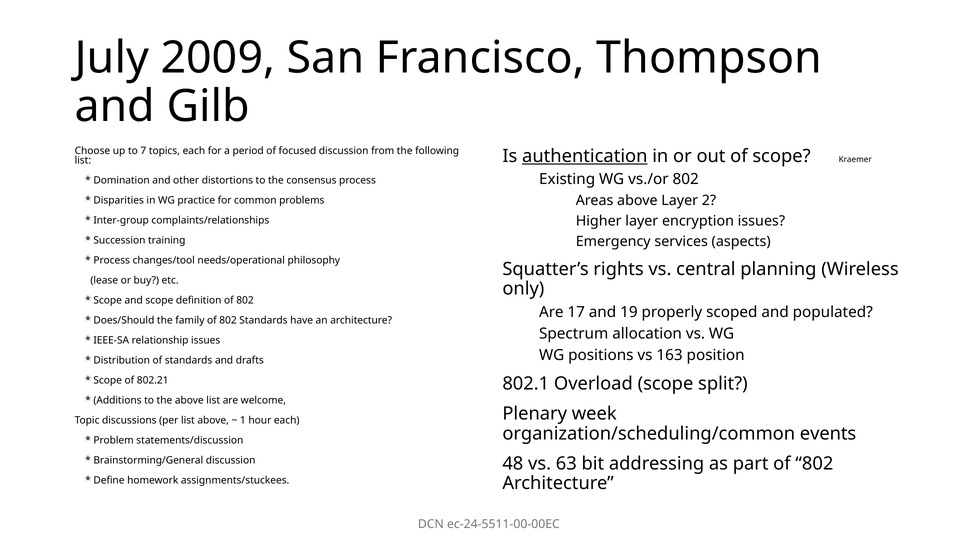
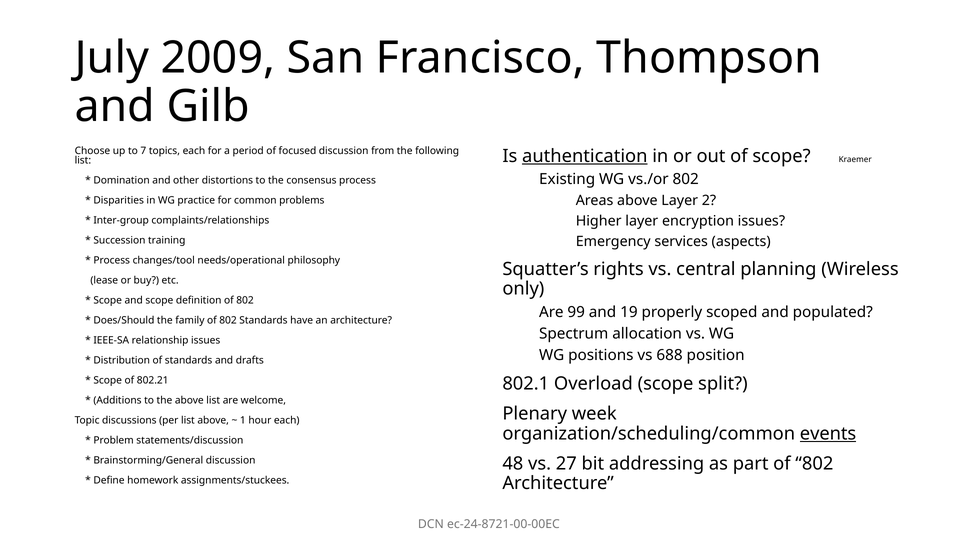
17: 17 -> 99 (576, 312)
163: 163 -> 688 (670, 355)
events underline: none -> present (828, 434)
63: 63 -> 27 (566, 464)
ec-24-5511-00-00EC: ec-24-5511-00-00EC -> ec-24-8721-00-00EC (503, 524)
